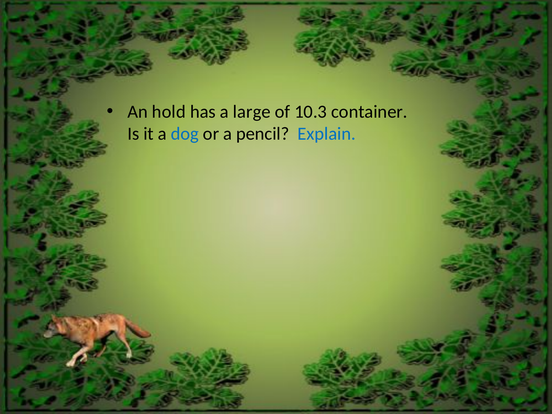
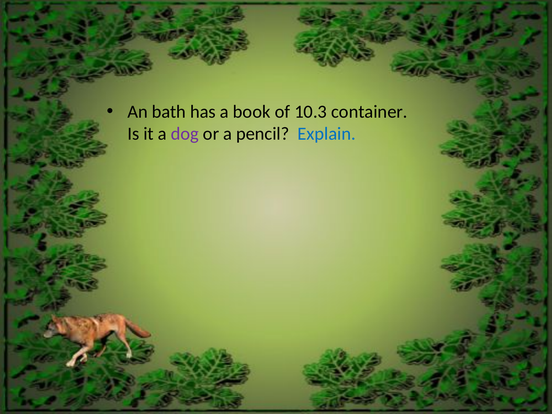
hold: hold -> bath (169, 112)
large: large -> book (252, 112)
dog colour: blue -> purple (185, 134)
